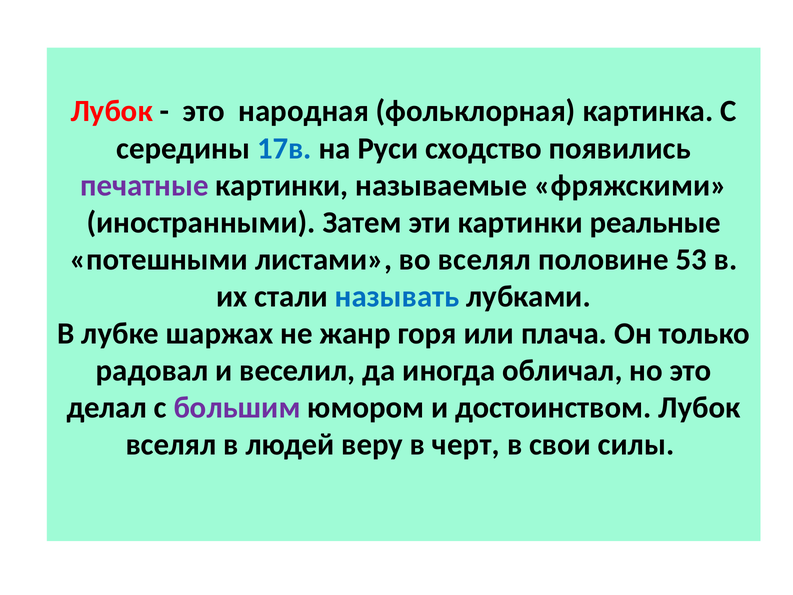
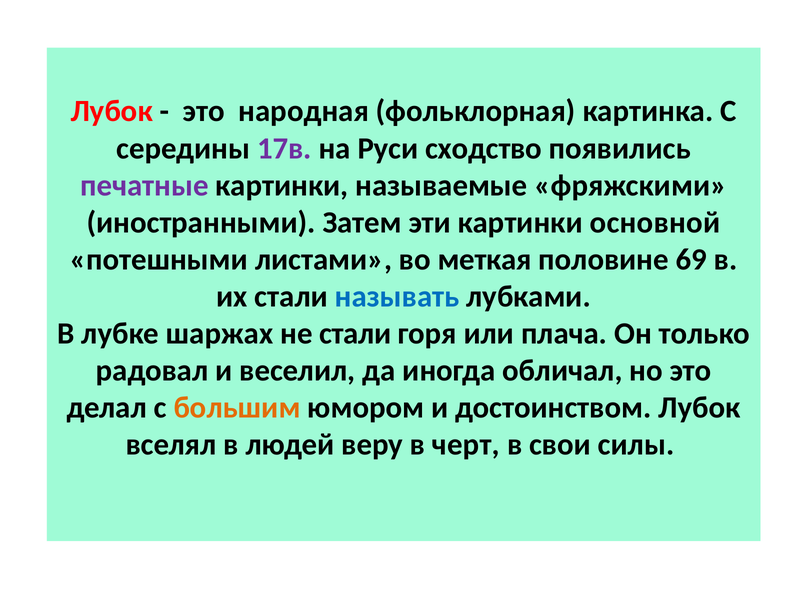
17в colour: blue -> purple (284, 148)
реальные: реальные -> основной (655, 222)
во вселял: вселял -> меткая (485, 259)
53: 53 -> 69 (691, 259)
не жанр: жанр -> стали (355, 333)
большим colour: purple -> orange (237, 407)
